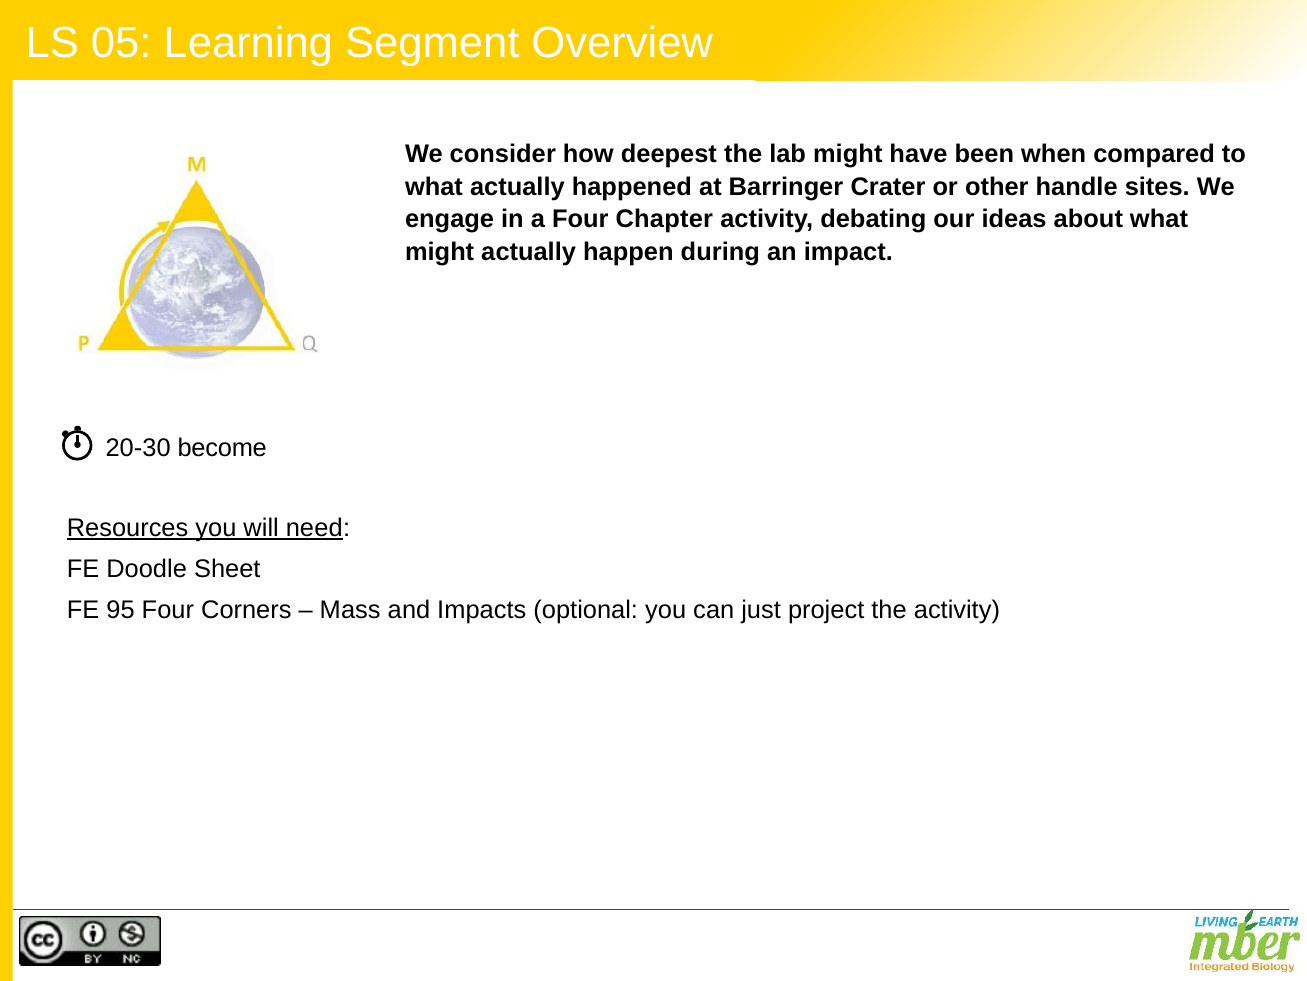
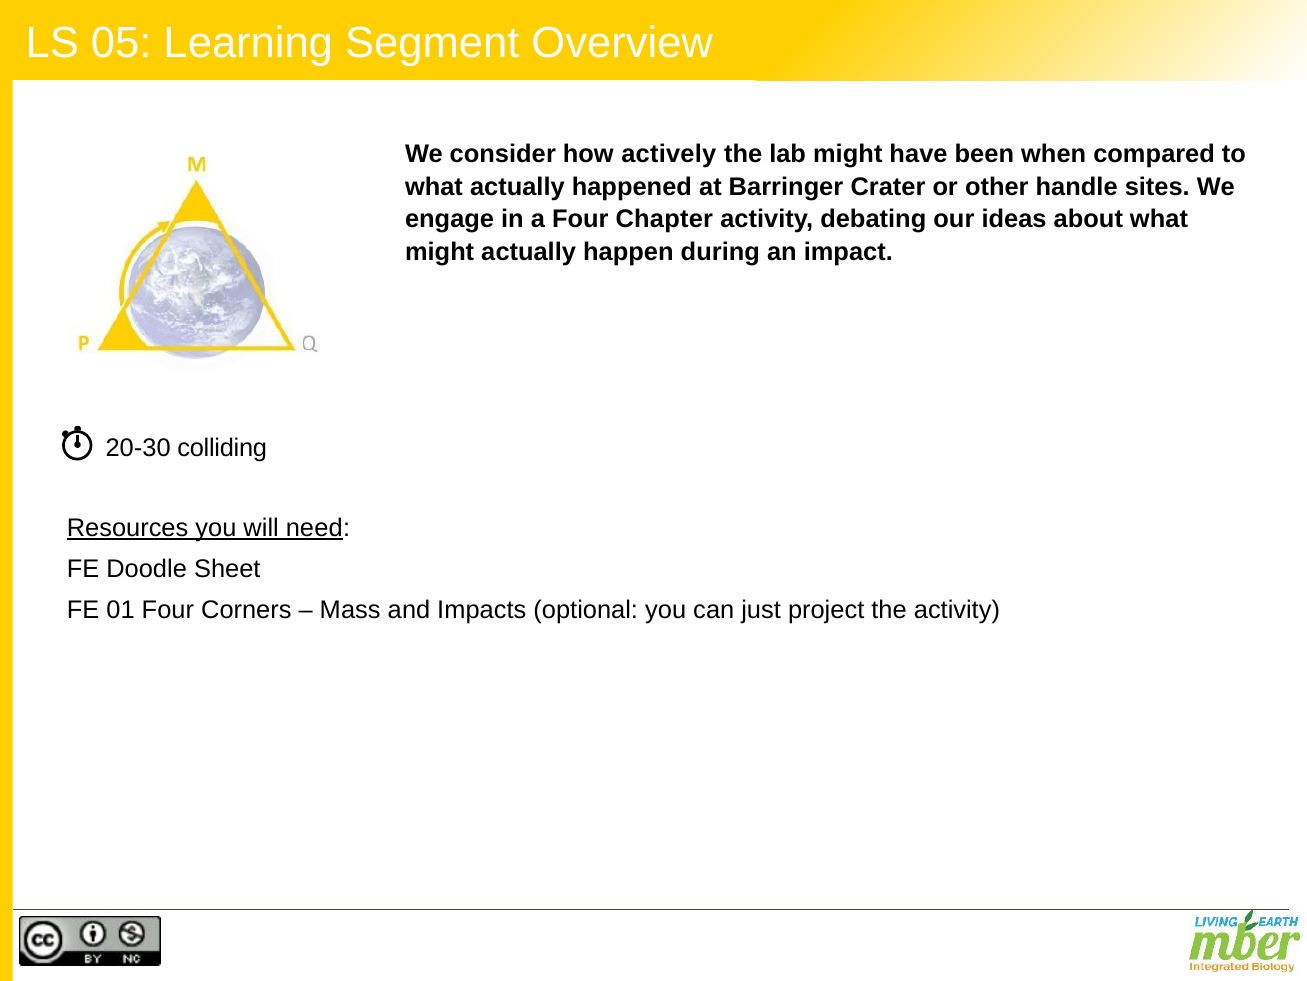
deepest: deepest -> actively (669, 154)
become: become -> colliding (222, 448)
95: 95 -> 01 (120, 610)
